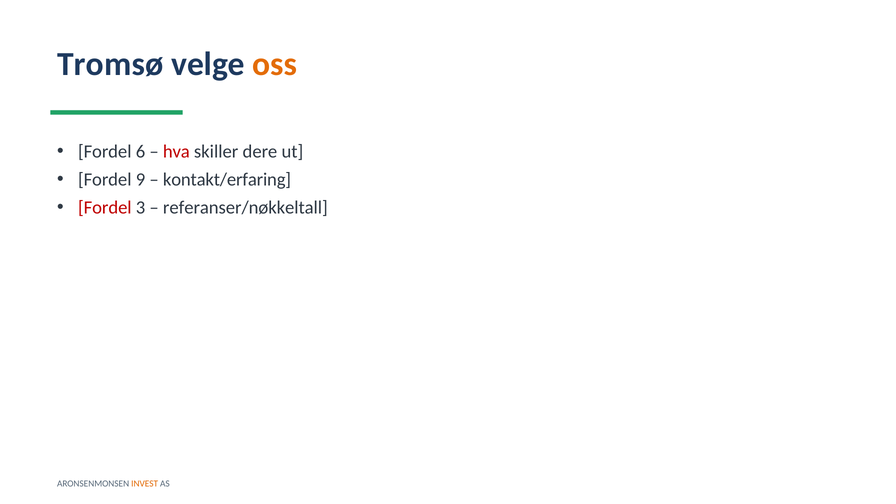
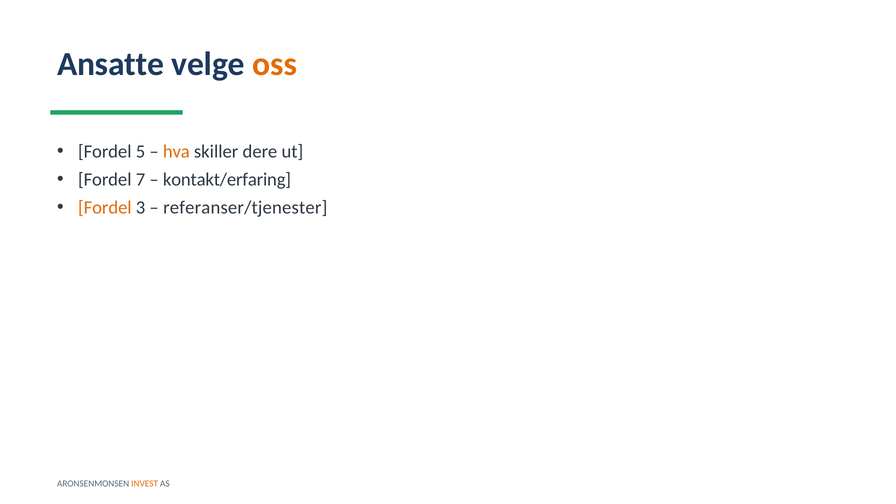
Tromsø: Tromsø -> Ansatte (111, 64)
6: 6 -> 5 (141, 152)
hva colour: red -> orange (176, 152)
9: 9 -> 7 (141, 180)
Fordel colour: red -> orange (105, 208)
referanser/nøkkeltall: referanser/nøkkeltall -> referanser/tjenester (245, 208)
